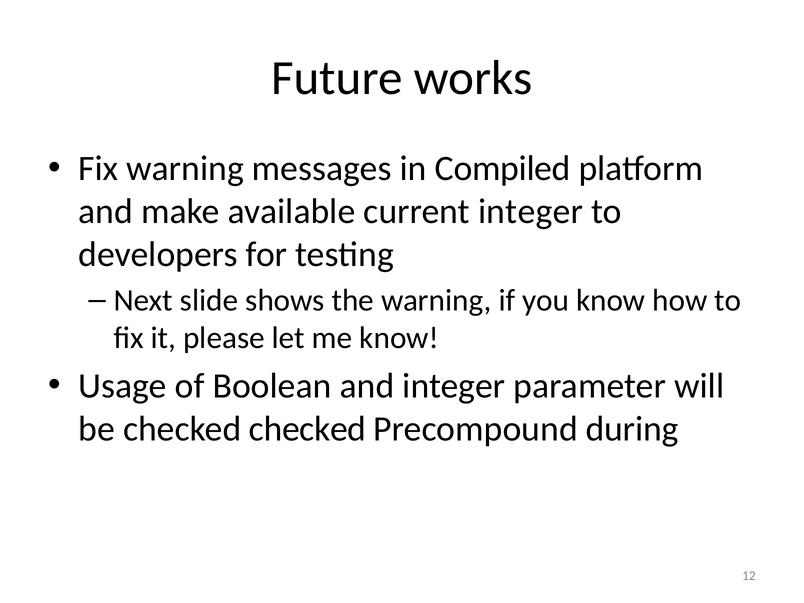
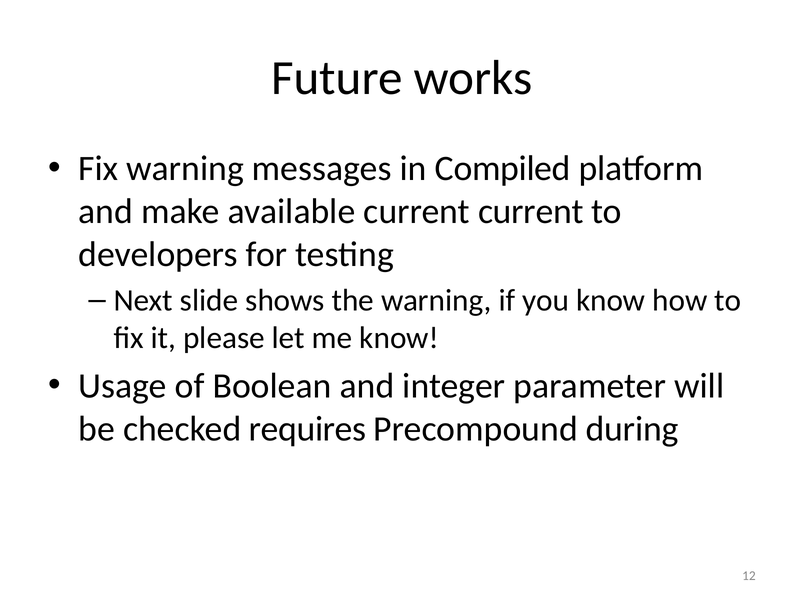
current integer: integer -> current (531, 212)
checked checked: checked -> requires (308, 429)
